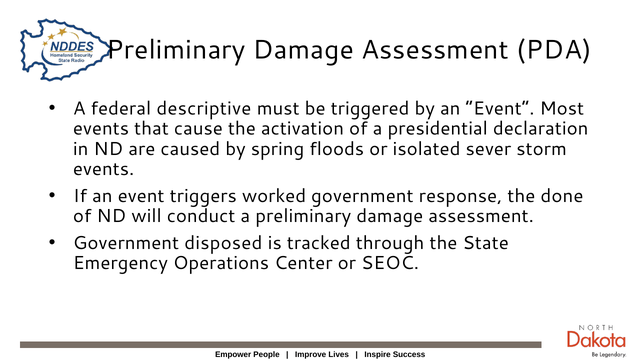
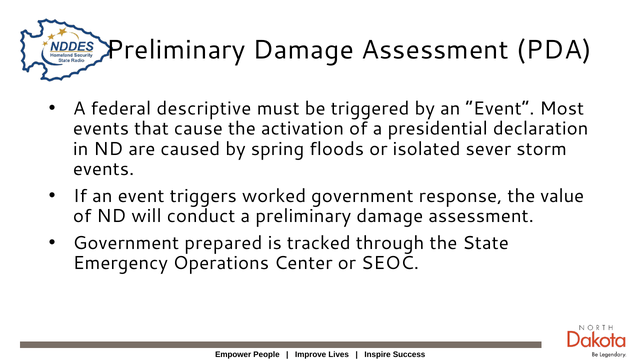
done: done -> value (562, 196)
disposed: disposed -> prepared (223, 243)
